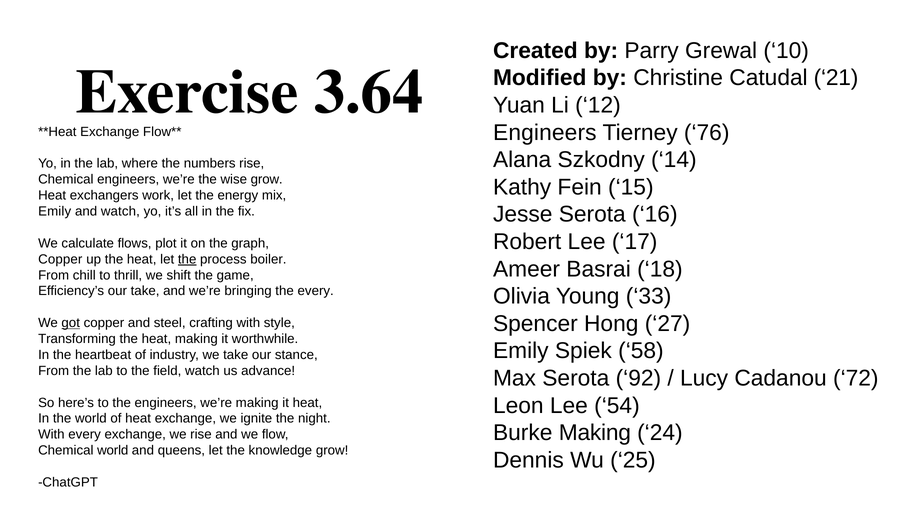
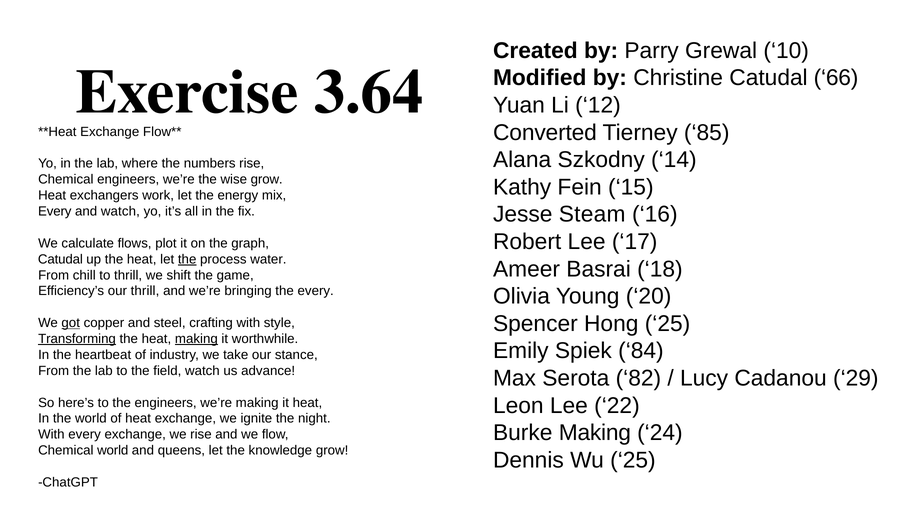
21: 21 -> 66 (836, 78)
Engineers: Engineers -> Converted (545, 132)
76: 76 -> 85 (707, 132)
Jesse Serota: Serota -> Steam (592, 214)
Emily: Emily -> Every (55, 211)
Copper: Copper -> Catudal (60, 259)
boiler: boiler -> water (268, 259)
our take: take -> thrill (145, 291)
33: 33 -> 20 (649, 296)
Hong 27: 27 -> 25 (668, 324)
Transforming underline: none -> present (77, 339)
making underline: none -> present (196, 339)
58: 58 -> 84 (641, 351)
92: 92 -> 82 (638, 378)
72: 72 -> 29 (856, 378)
54: 54 -> 22 (617, 405)
